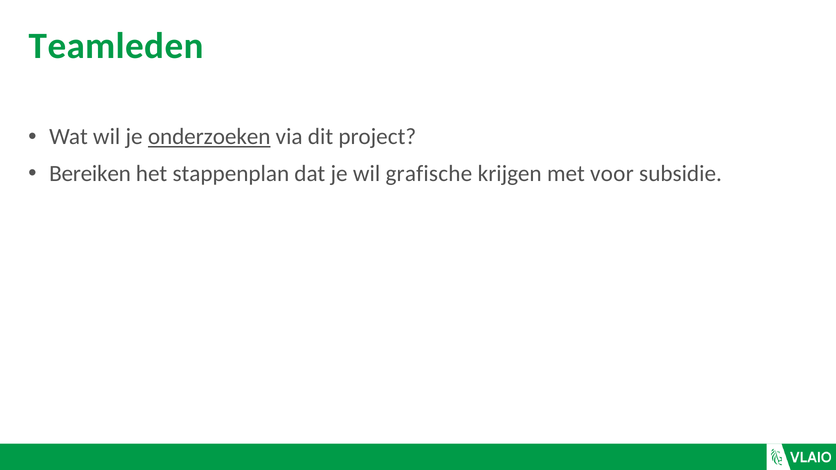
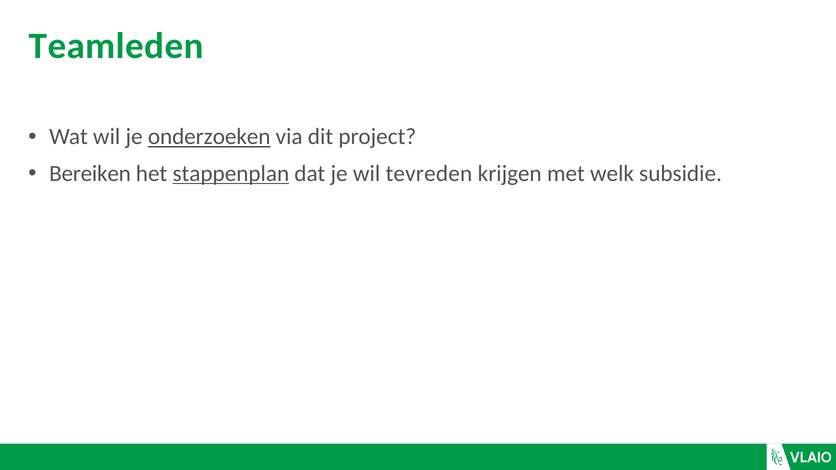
stappenplan underline: none -> present (231, 174)
grafische: grafische -> tevreden (429, 174)
voor: voor -> welk (612, 174)
